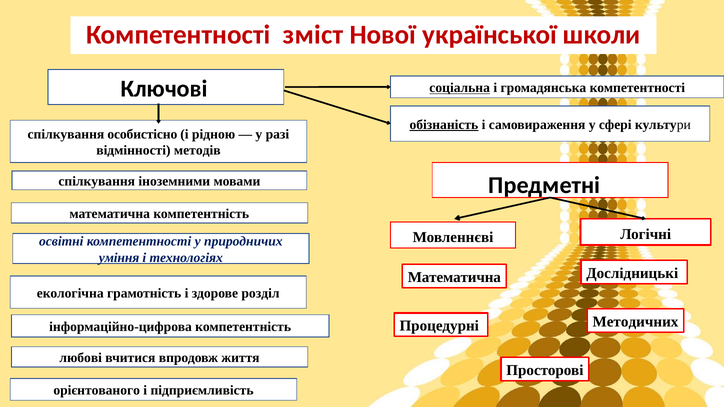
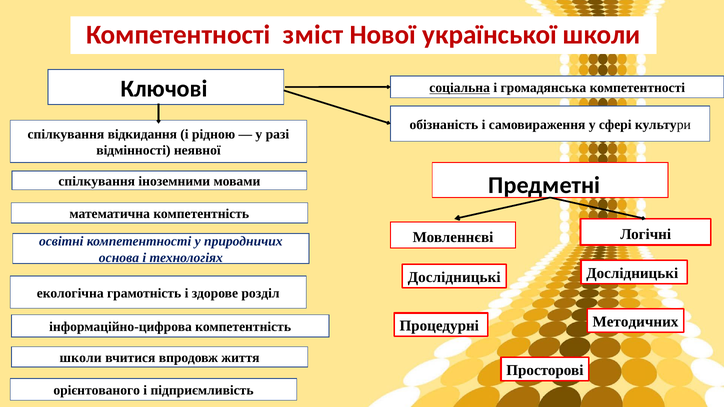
обізнаність underline: present -> none (444, 125)
особистісно: особистісно -> відкидання (142, 134)
методів: методів -> неявної (197, 150)
уміння: уміння -> основа (119, 258)
Математична: Математична -> Дослідницькі (454, 277)
любові: любові -> школи (81, 358)
